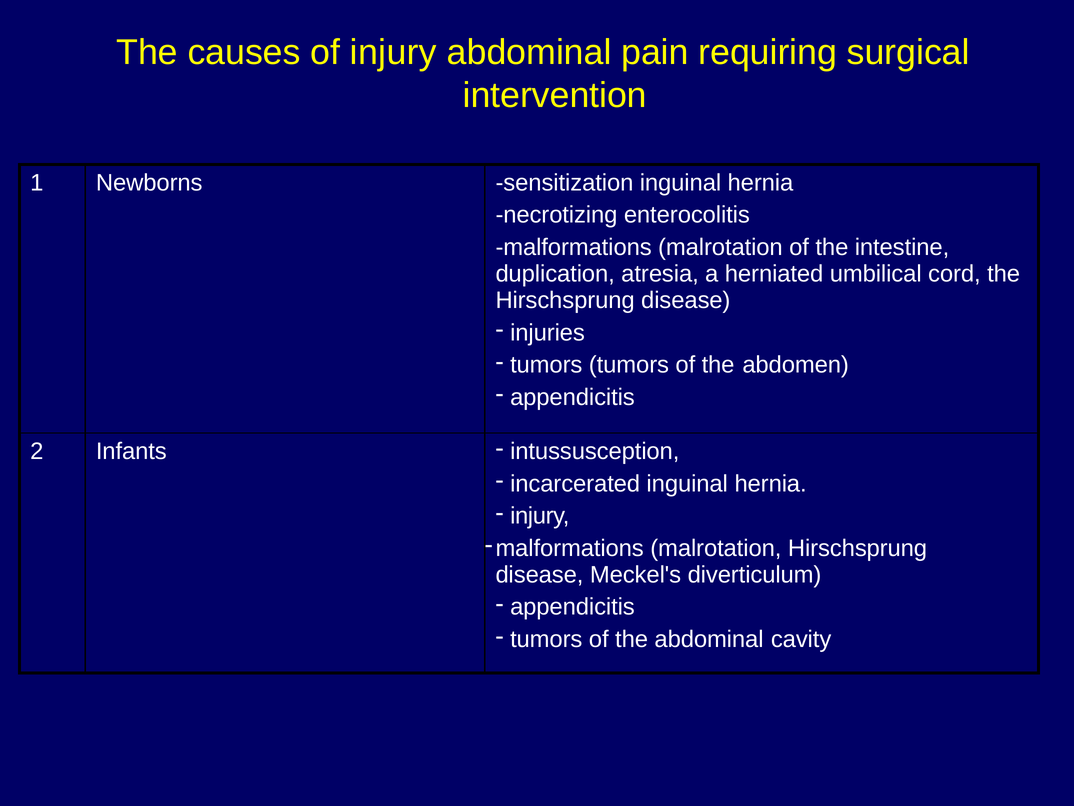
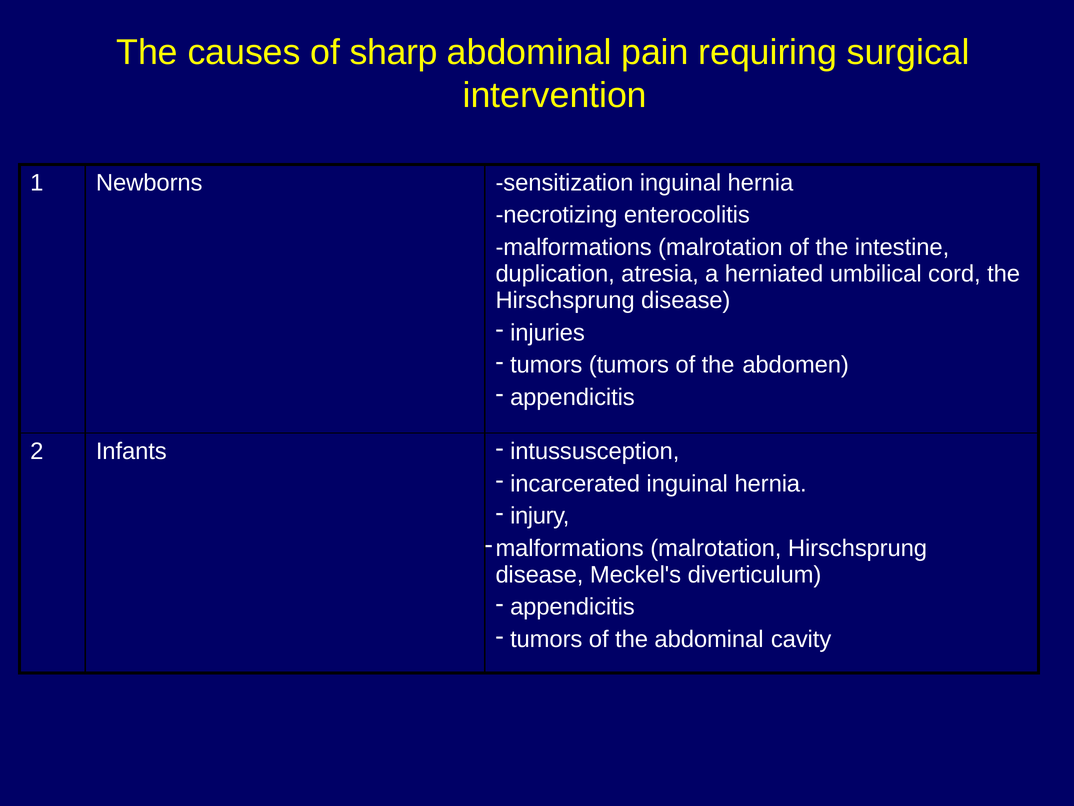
of injury: injury -> sharp (394, 52)
